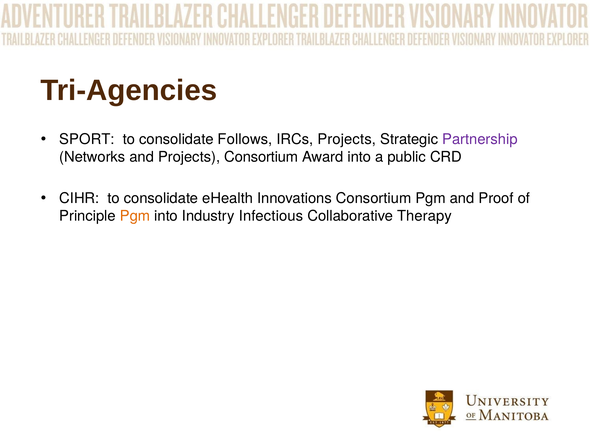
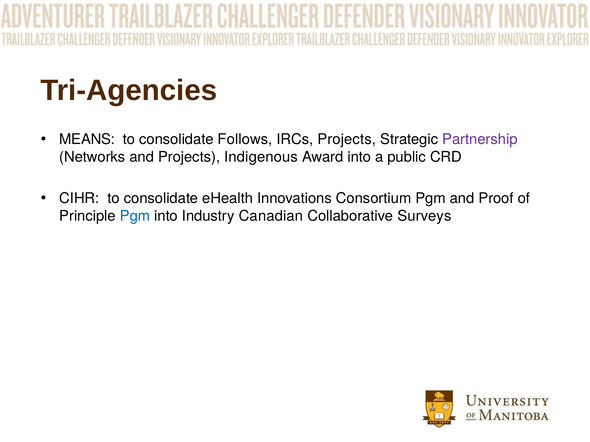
SPORT: SPORT -> MEANS (87, 140)
Projects Consortium: Consortium -> Indigenous (261, 157)
Pgm colour: orange -> blue (135, 216)
Infectious: Infectious -> Canadian (271, 216)
Therapy: Therapy -> Surveys (424, 216)
